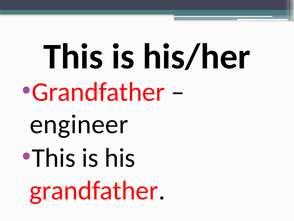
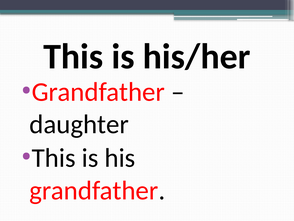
engineer: engineer -> daughter (79, 124)
